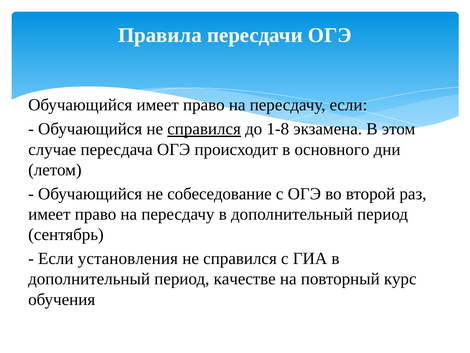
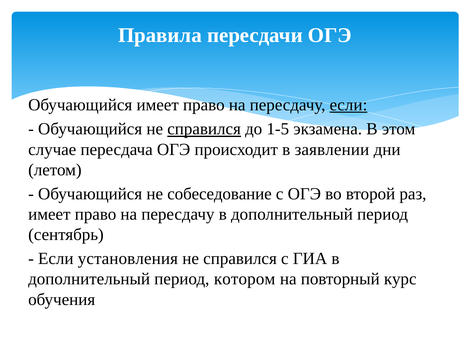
если underline: none -> present (349, 105)
1-8: 1-8 -> 1-5 (278, 129)
основного: основного -> заявлении (332, 149)
качестве: качестве -> котором (245, 279)
